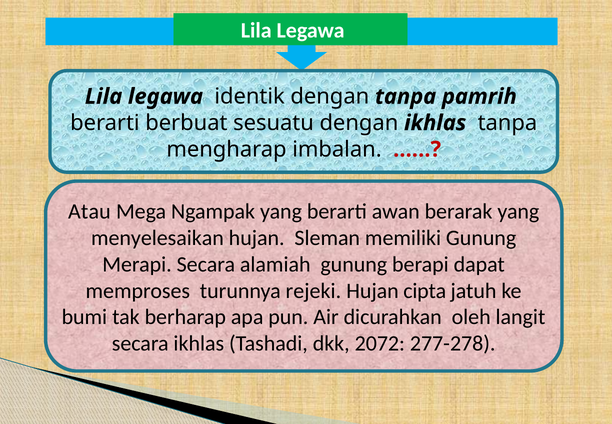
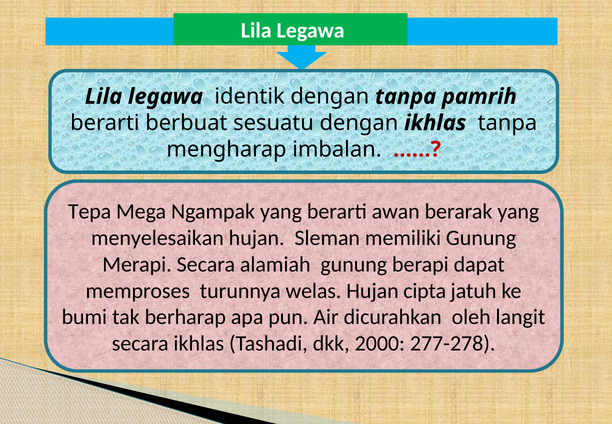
Atau: Atau -> Tepa (90, 211)
rejeki: rejeki -> welas (313, 291)
2072: 2072 -> 2000 (380, 343)
